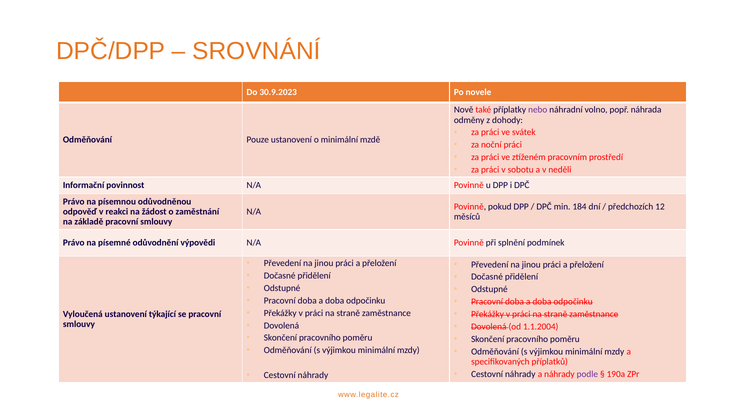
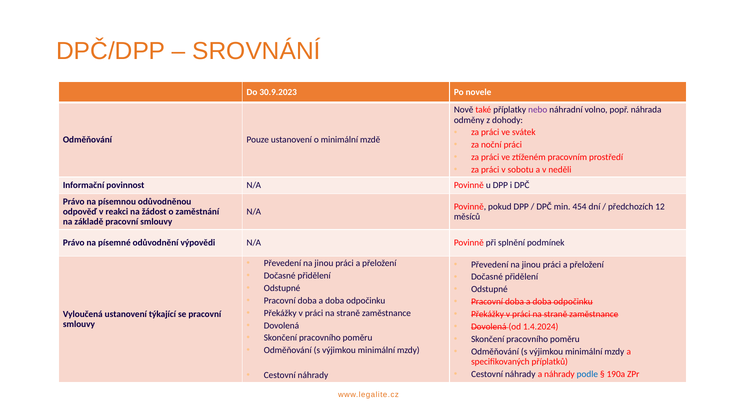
184: 184 -> 454 (580, 206)
1.1.2004: 1.1.2004 -> 1.4.2024 (541, 326)
podle colour: purple -> blue (587, 374)
